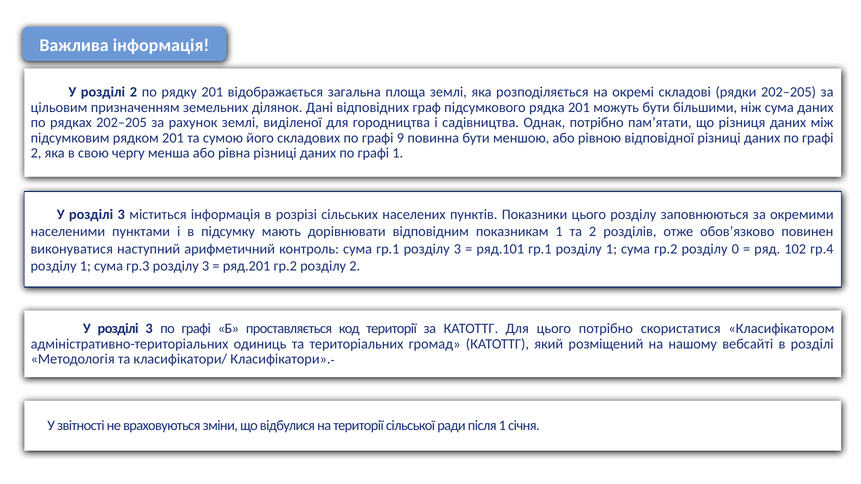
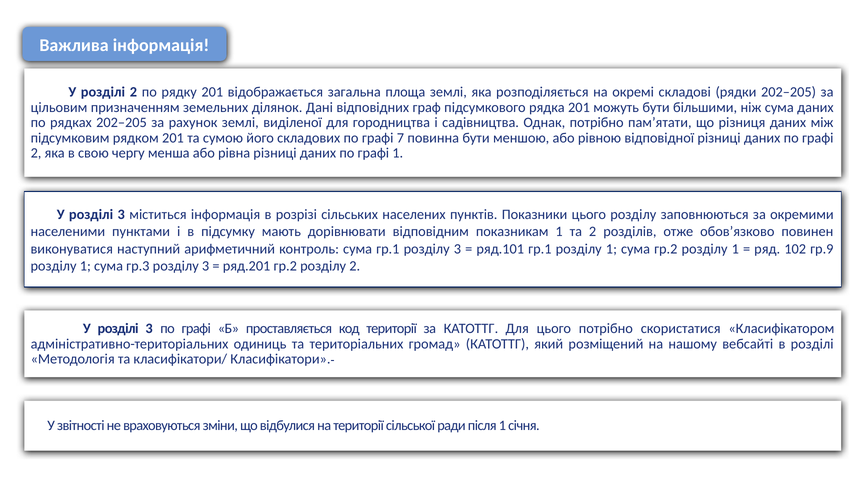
9: 9 -> 7 (400, 138)
гр.2 розділу 0: 0 -> 1 (735, 249)
гр.4: гр.4 -> гр.9 (822, 249)
